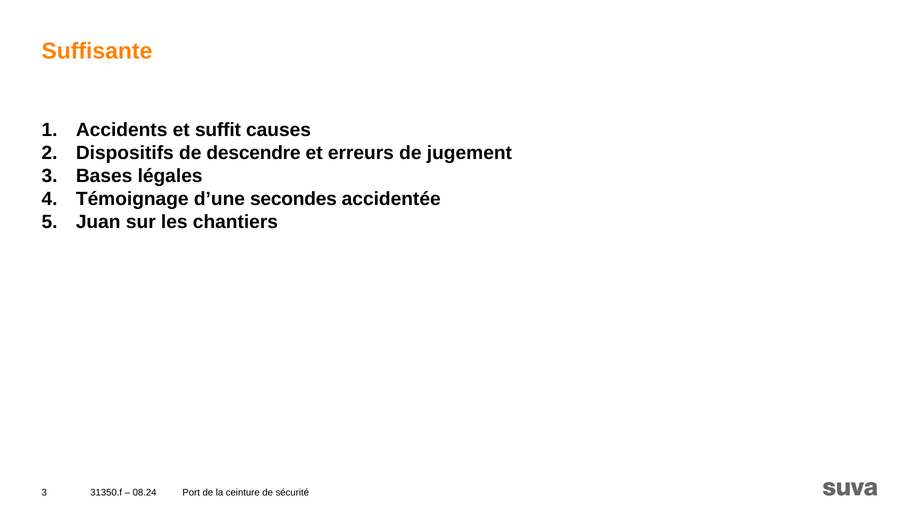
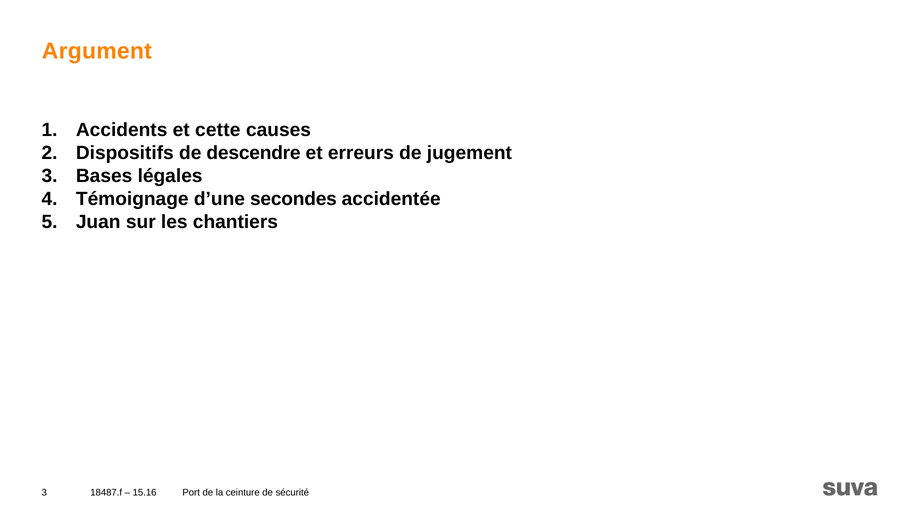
Suffisante: Suffisante -> Argument (97, 51)
suffit: suffit -> cette (218, 130)
31350.f: 31350.f -> 18487.f (106, 493)
08.24: 08.24 -> 15.16 (145, 493)
